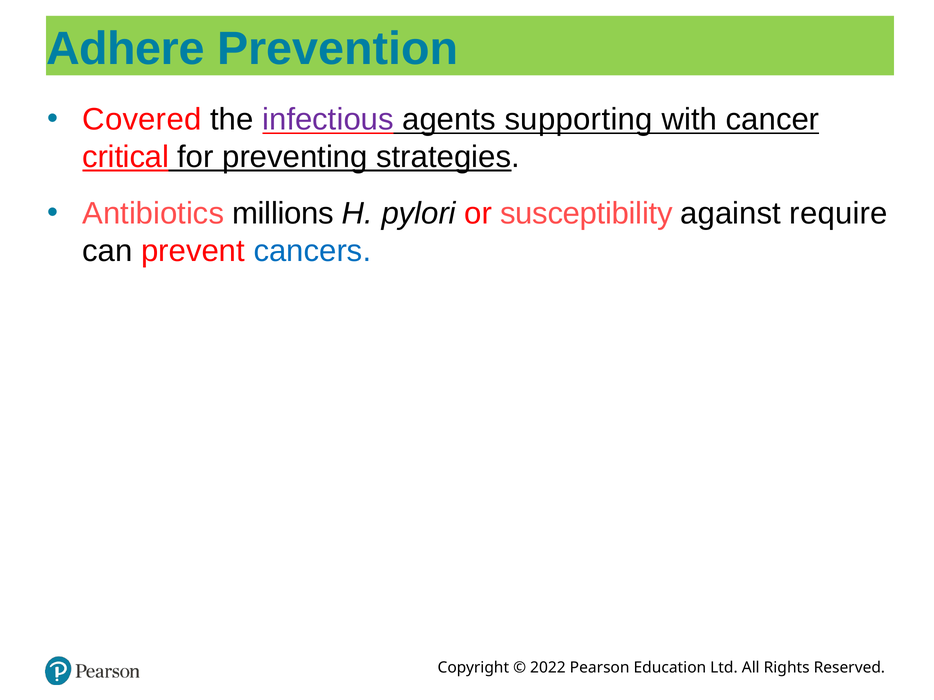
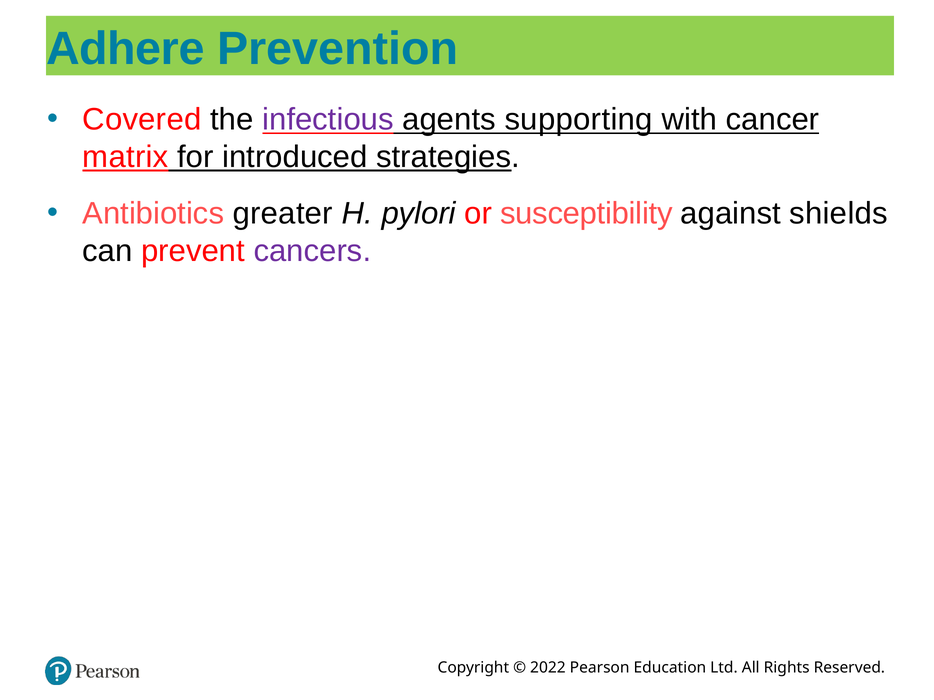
critical: critical -> matrix (125, 157)
preventing: preventing -> introduced (295, 157)
millions: millions -> greater (283, 214)
require: require -> shields (839, 214)
cancers colour: blue -> purple (312, 251)
